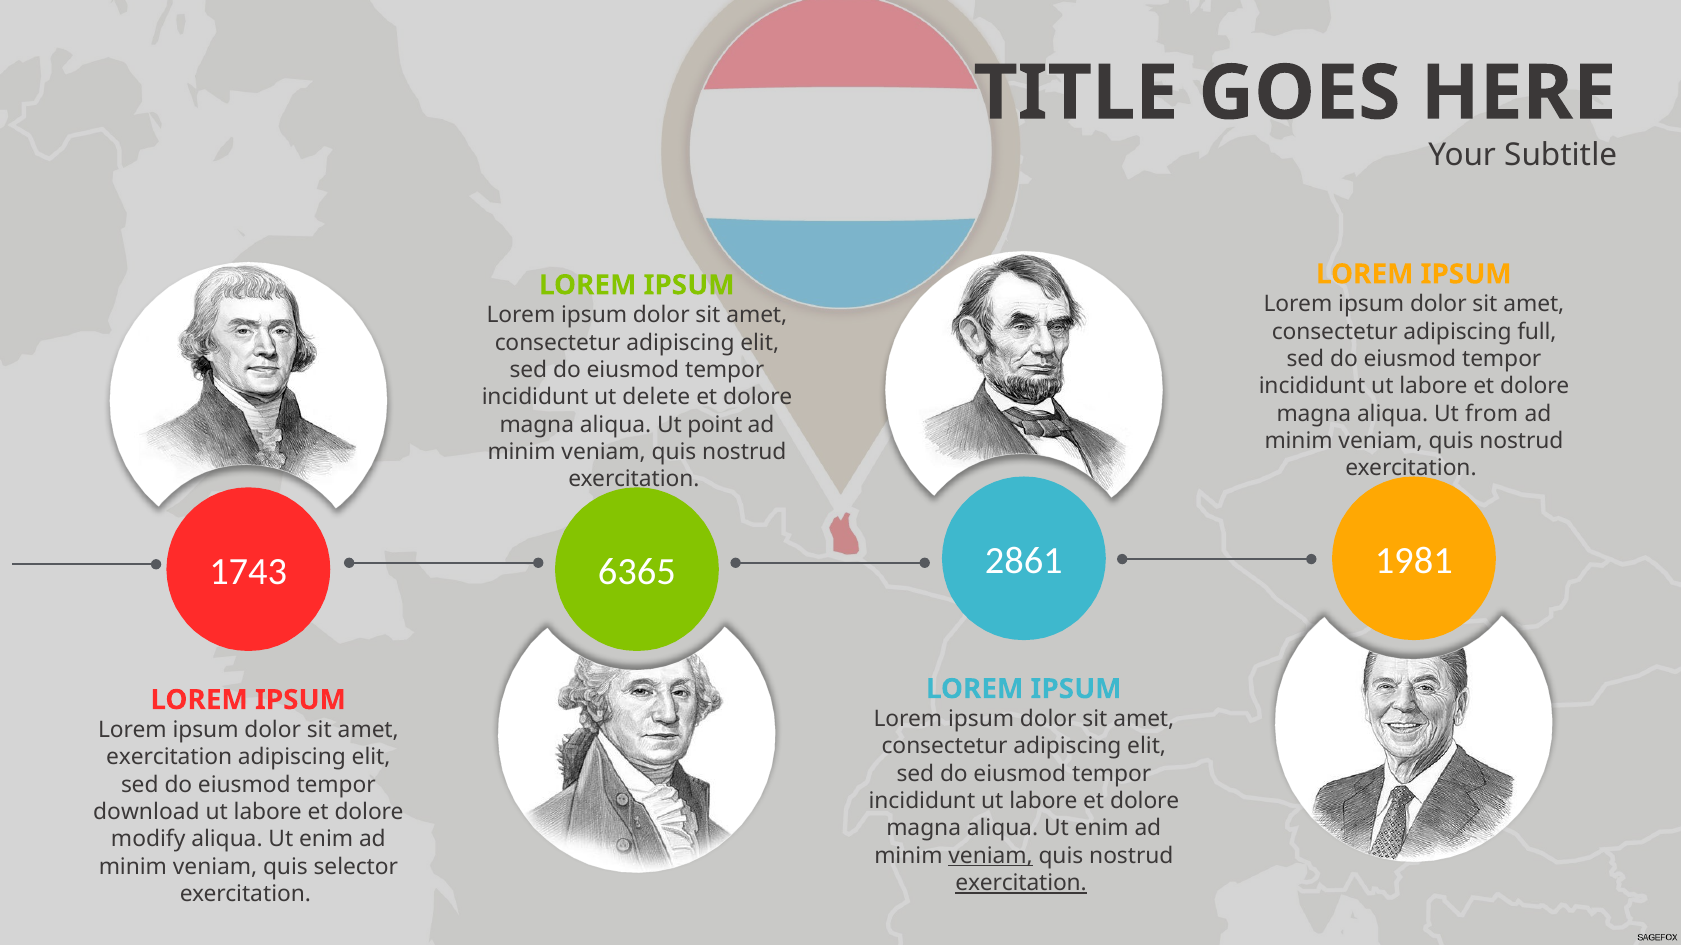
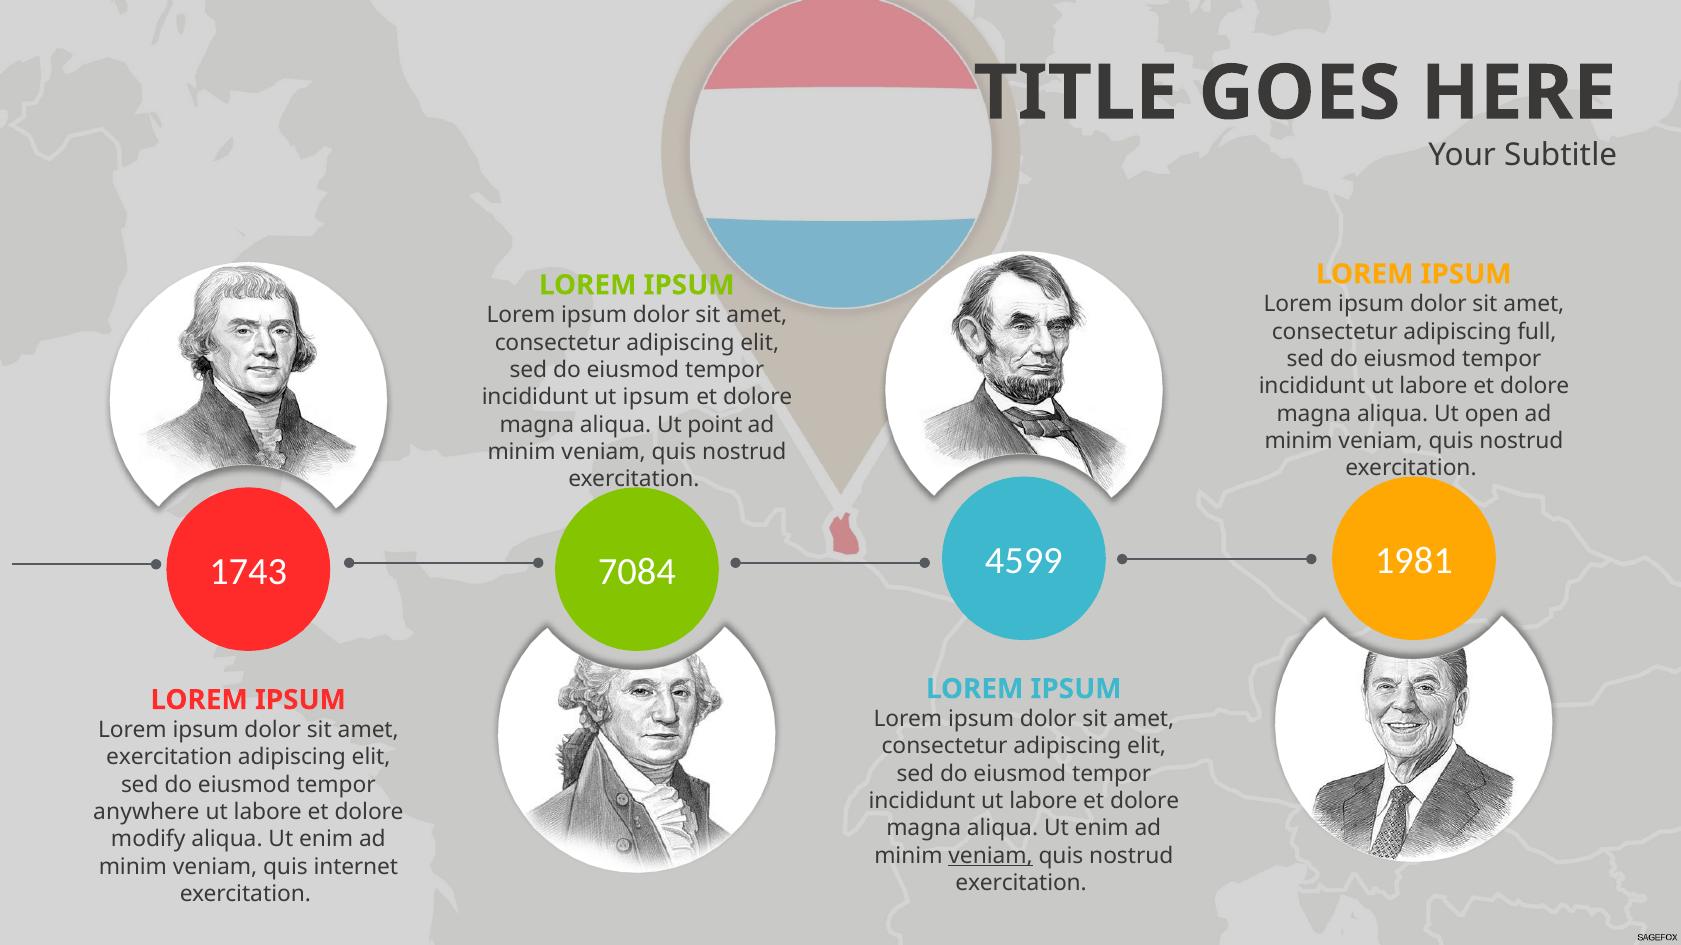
ut delete: delete -> ipsum (656, 397)
from: from -> open (1492, 414)
2861: 2861 -> 4599 (1024, 561)
6365: 6365 -> 7084 (637, 572)
download: download -> anywhere (146, 812)
selector: selector -> internet (356, 867)
exercitation underline: present -> none (1021, 884)
